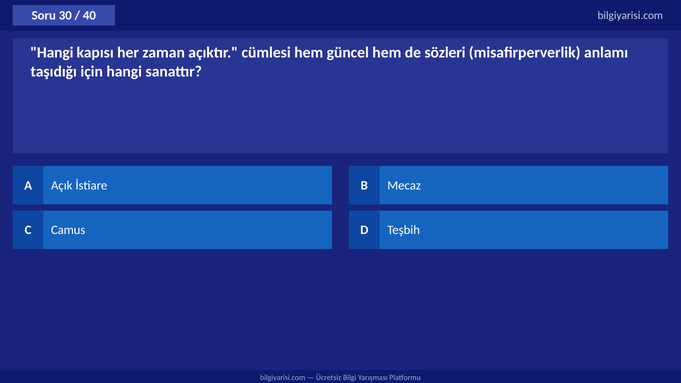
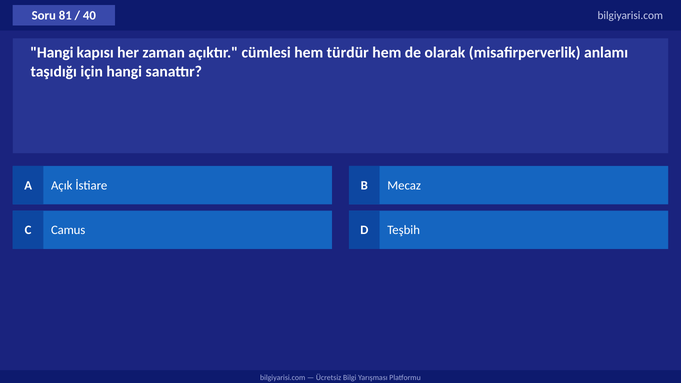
30: 30 -> 81 (65, 16)
güncel: güncel -> türdür (348, 52)
sözleri: sözleri -> olarak (445, 52)
